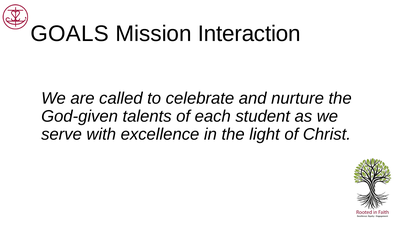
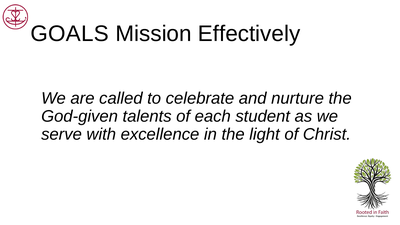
Interaction: Interaction -> Effectively (249, 34)
